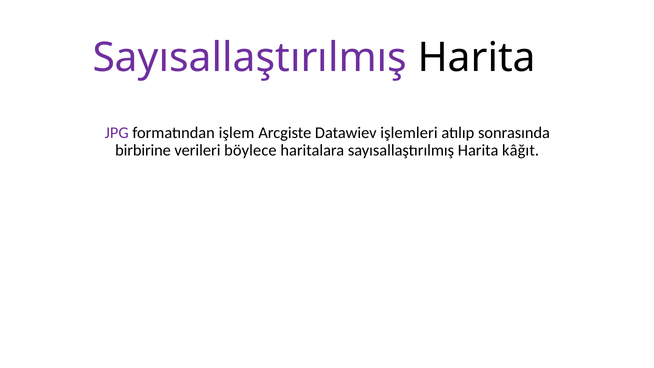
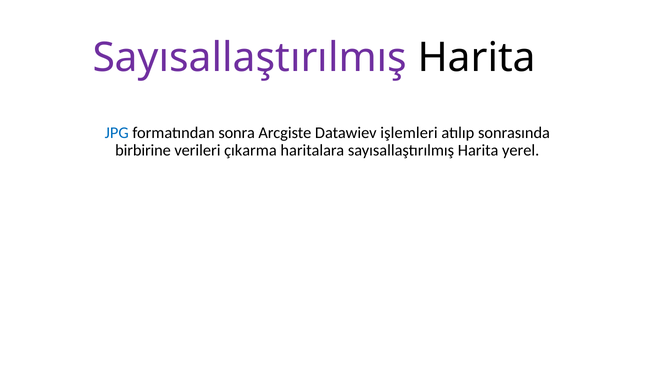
JPG colour: purple -> blue (117, 133)
işlem: işlem -> sonra (237, 133)
böylece: böylece -> çıkarma (250, 151)
kâğıt: kâğıt -> yerel (521, 151)
